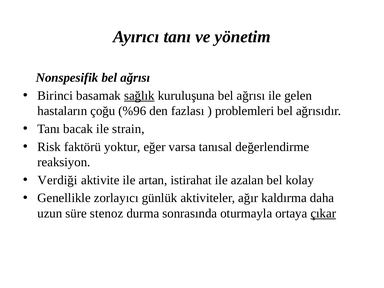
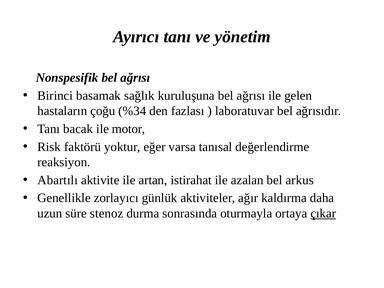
sağlık underline: present -> none (139, 96)
%96: %96 -> %34 (132, 111)
problemleri: problemleri -> laboratuvar (244, 111)
strain: strain -> motor (129, 129)
Verdiği: Verdiği -> Abartılı (58, 180)
kolay: kolay -> arkus (300, 180)
